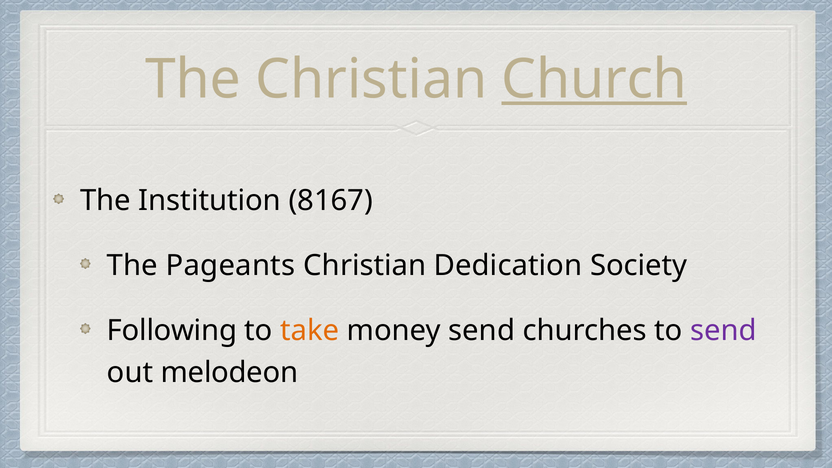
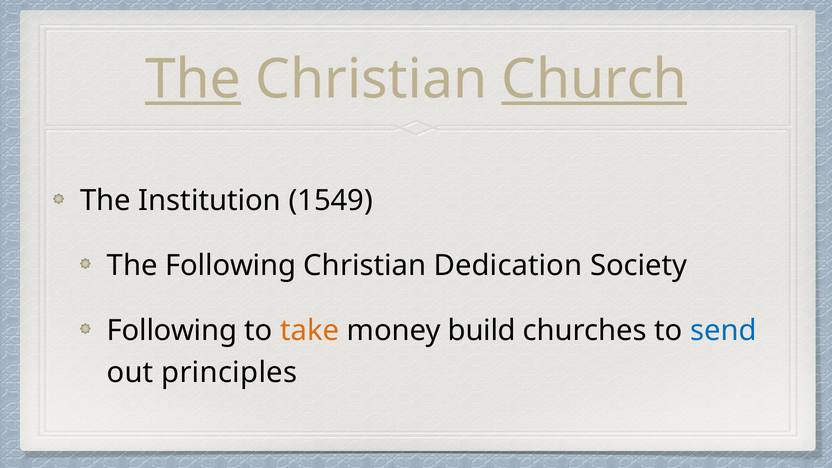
The underline: none -> present (193, 79)
8167: 8167 -> 1549 (331, 201)
The Pageants: Pageants -> Following (231, 266)
money send: send -> build (482, 330)
send colour: purple -> blue (724, 330)
melodeon: melodeon -> principles (229, 373)
